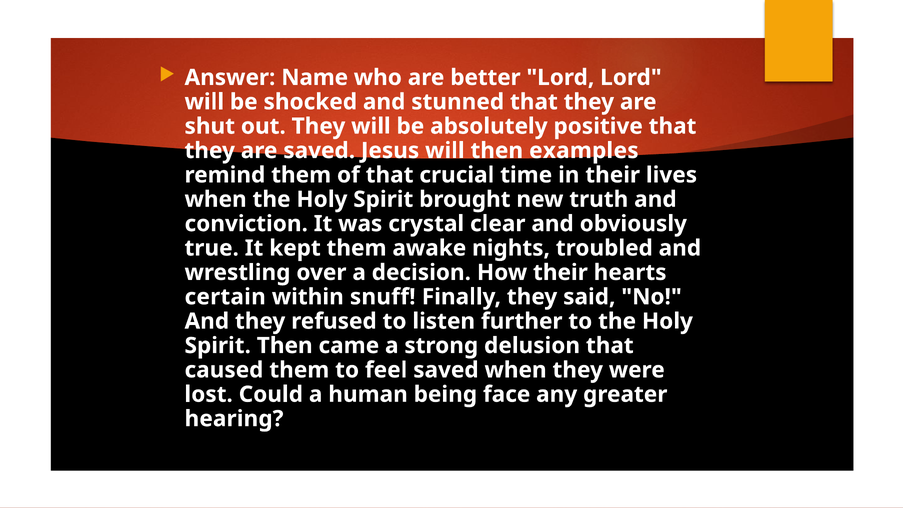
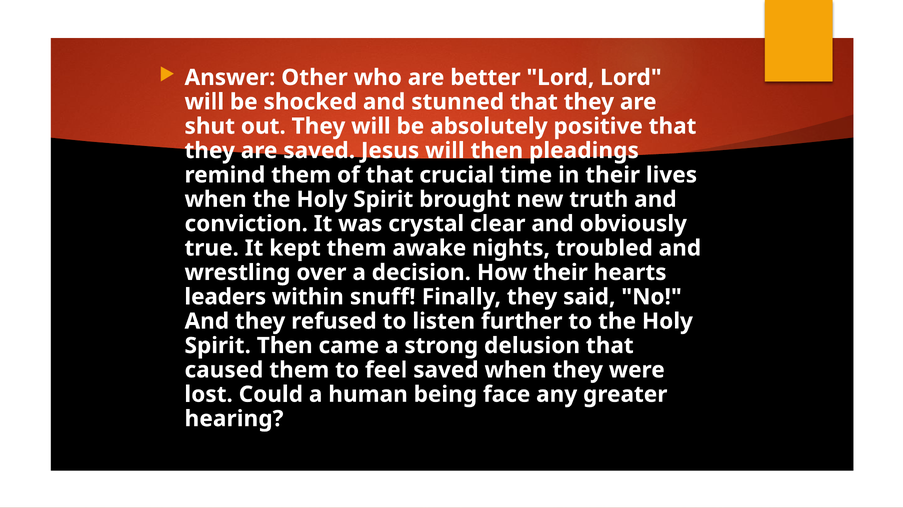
Name: Name -> Other (315, 78)
examples: examples -> pleadings (584, 151)
certain: certain -> leaders (225, 297)
